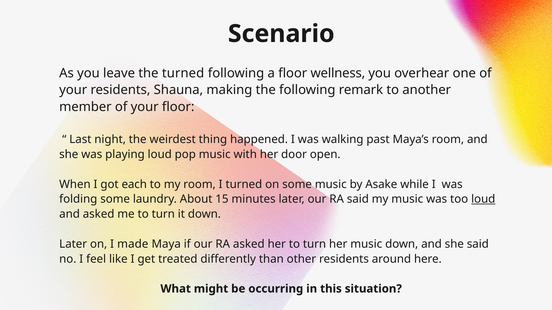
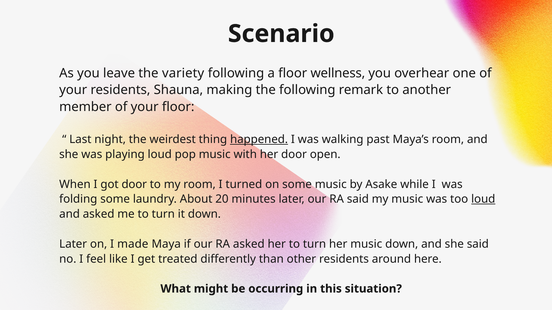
the turned: turned -> variety (183, 73)
happened underline: none -> present (259, 140)
got each: each -> door (134, 185)
15: 15 -> 20 (222, 200)
